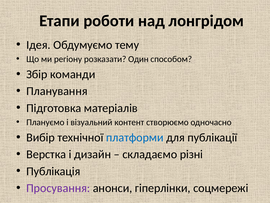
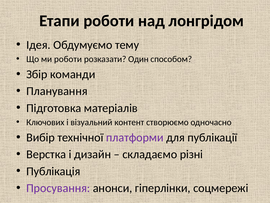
ми регіону: регіону -> роботи (68, 59)
Плануємо: Плануємо -> Ключових (45, 122)
платформи colour: blue -> purple (135, 137)
